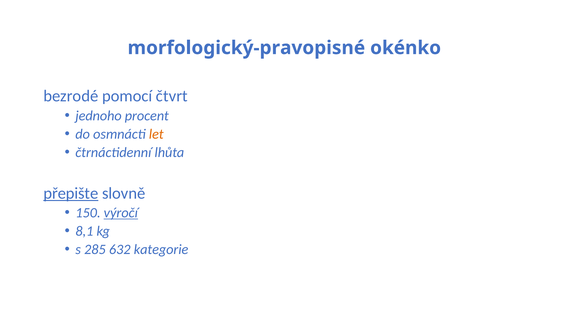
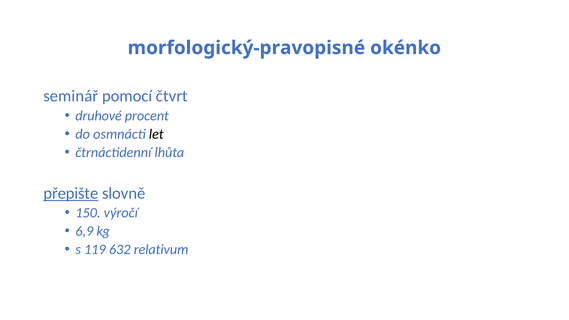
bezrodé: bezrodé -> seminář (71, 96)
jednoho: jednoho -> druhové (99, 116)
let colour: orange -> black (156, 134)
výročí underline: present -> none (121, 213)
8,1: 8,1 -> 6,9 (84, 231)
285: 285 -> 119 (95, 249)
kategorie: kategorie -> relativum (161, 249)
